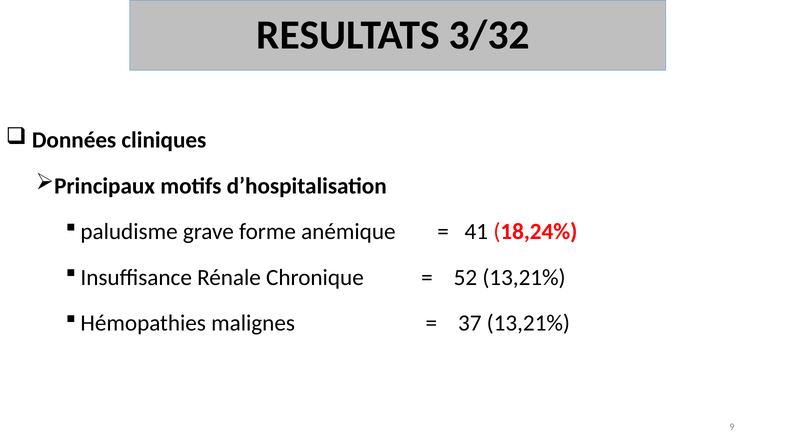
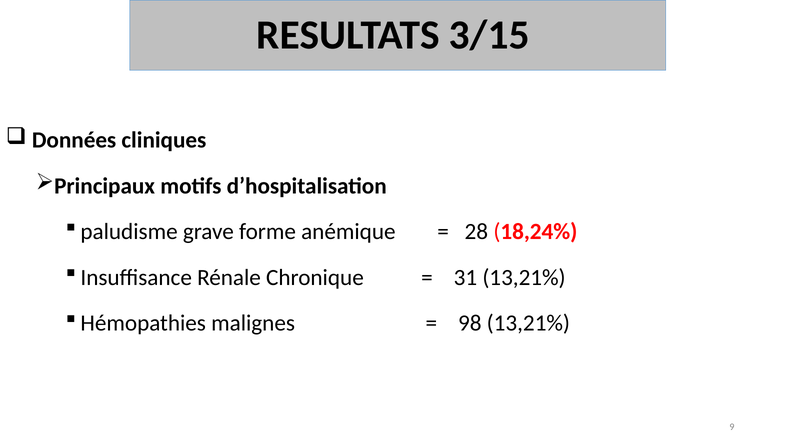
3/32: 3/32 -> 3/15 (489, 35)
41: 41 -> 28 (476, 232)
52: 52 -> 31 (465, 278)
37: 37 -> 98 (470, 323)
